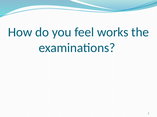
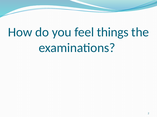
works: works -> things (113, 32)
